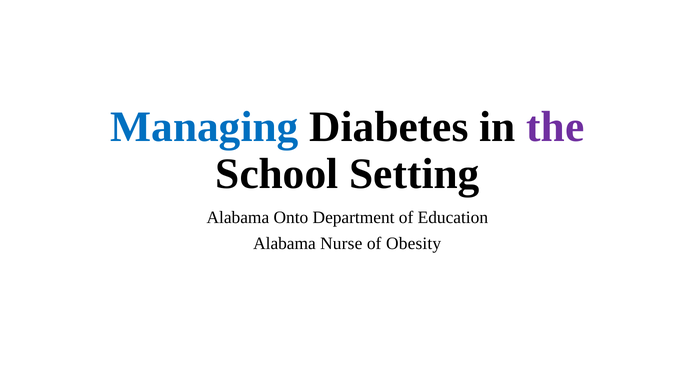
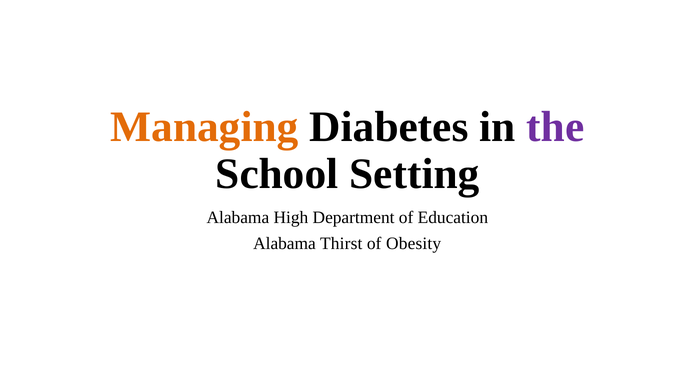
Managing colour: blue -> orange (204, 127)
Onto: Onto -> High (291, 217)
Nurse: Nurse -> Thirst (341, 243)
